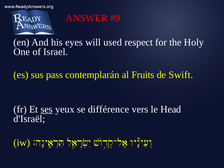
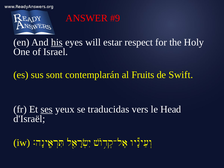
his underline: none -> present (57, 42)
used: used -> estar (113, 42)
pass: pass -> sont (54, 75)
différence: différence -> traducidas (109, 109)
